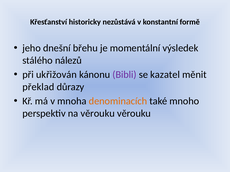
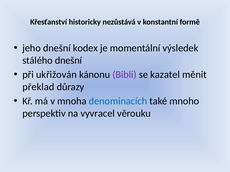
břehu: břehu -> kodex (85, 48)
stálého nálezů: nálezů -> dnešní (68, 61)
denominacích colour: orange -> blue (118, 101)
na věrouku: věrouku -> vyvracel (98, 114)
